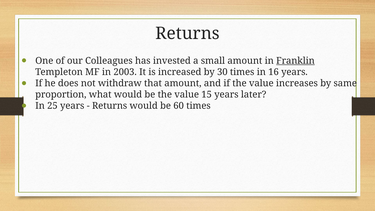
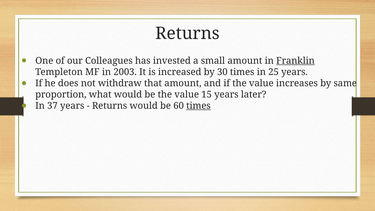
16: 16 -> 25 (274, 72)
25: 25 -> 37 (52, 106)
times underline: none -> present (198, 106)
